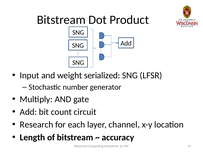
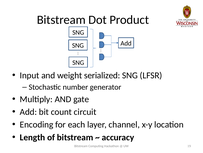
Research: Research -> Encoding (37, 124)
